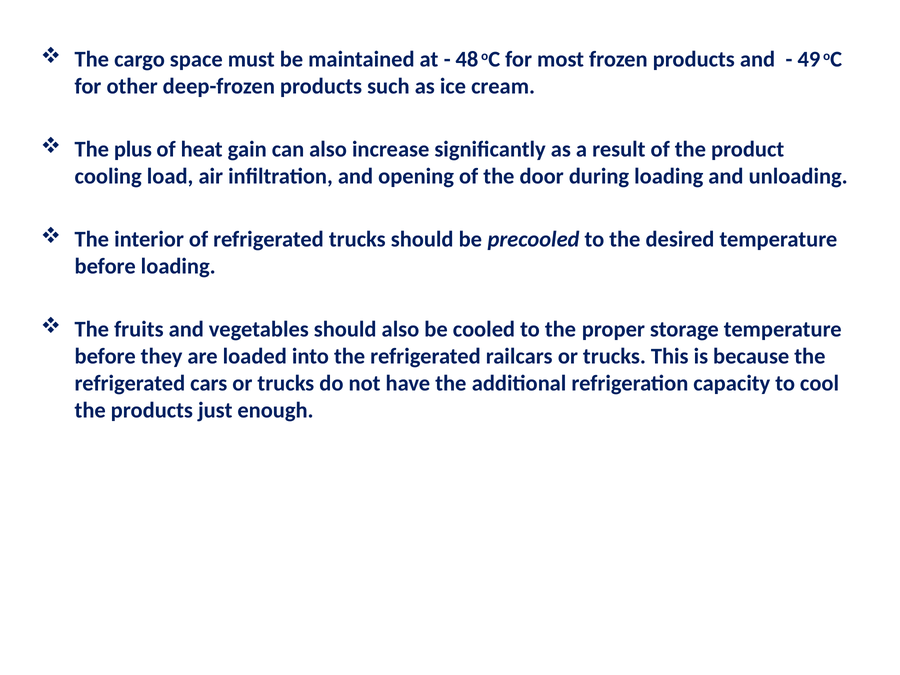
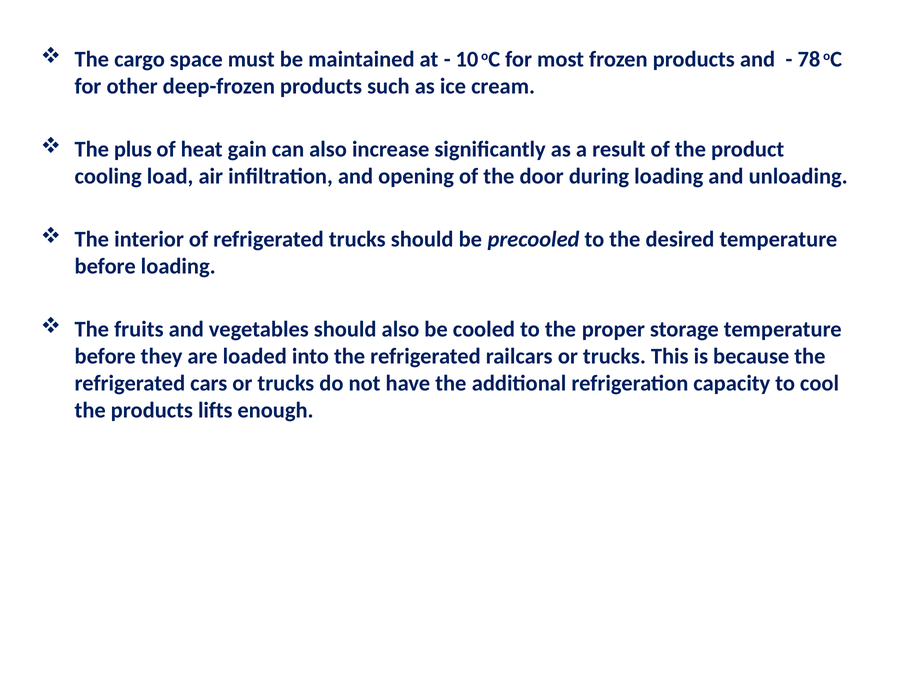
48: 48 -> 10 (467, 59)
49: 49 -> 78 (809, 59)
just: just -> lifts (215, 410)
